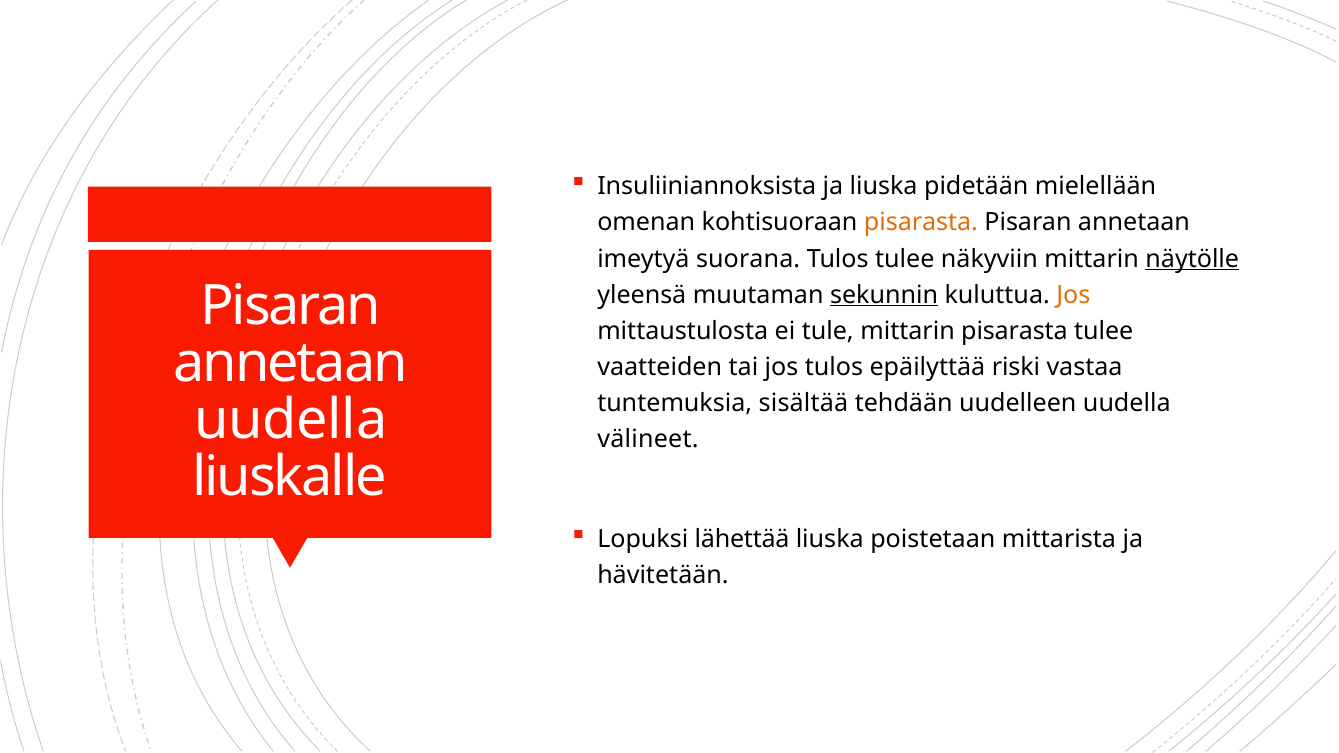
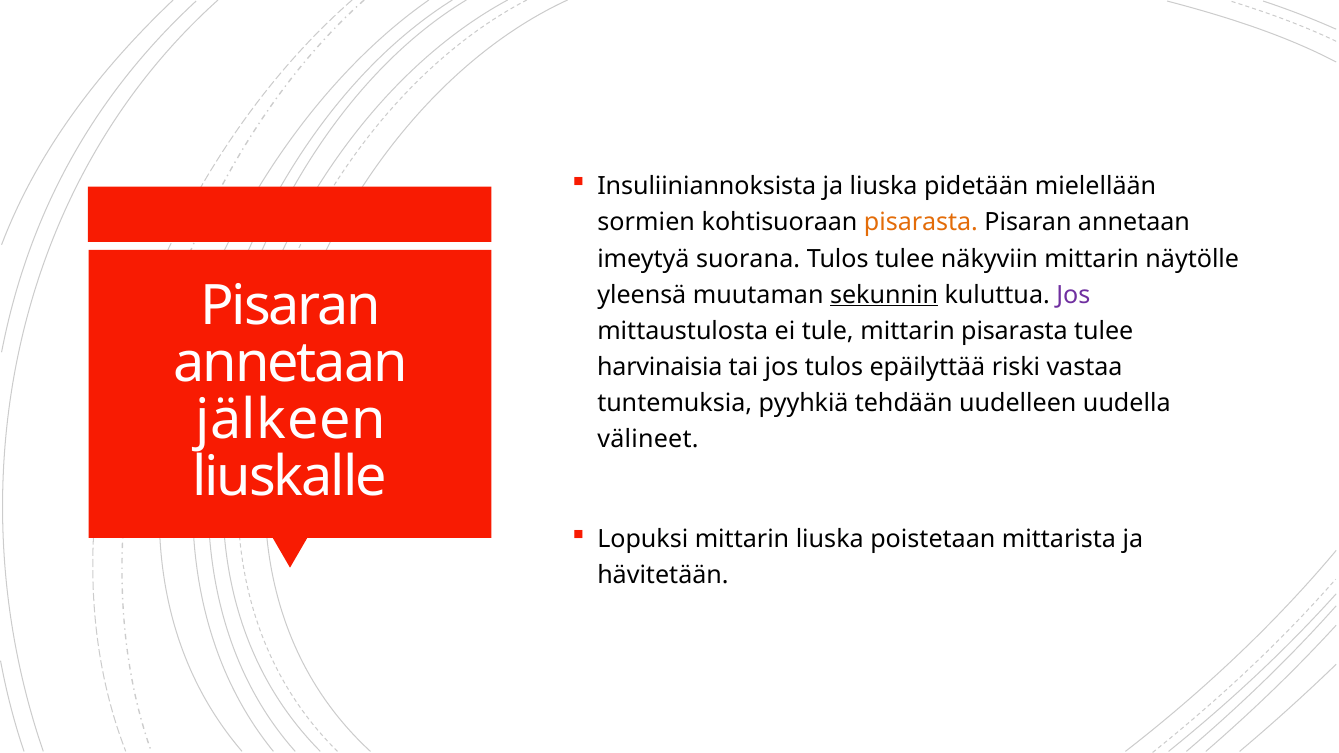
omenan: omenan -> sormien (646, 223)
näytölle underline: present -> none (1192, 259)
Jos colour: orange -> purple (1073, 295)
vaatteiden: vaatteiden -> harvinaisia (660, 367)
sisältää: sisältää -> pyyhkiä (804, 403)
uudella: uudella -> jälkeen (290, 420)
Lopuksi lähettää: lähettää -> mittarin (742, 540)
